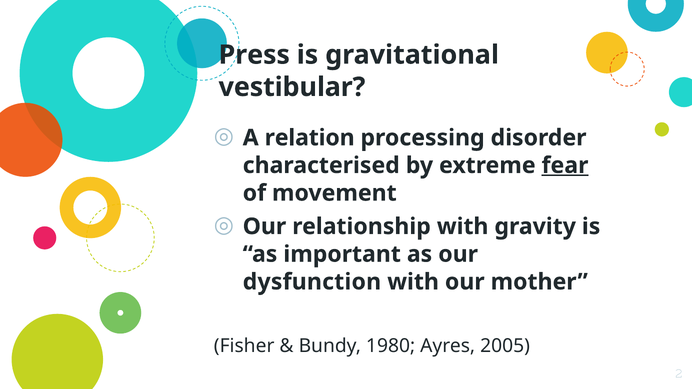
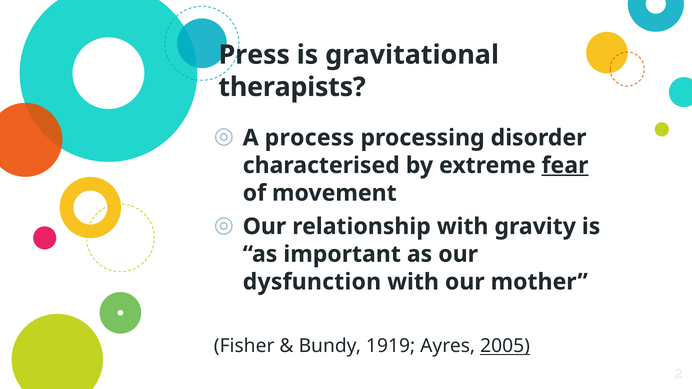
vestibular: vestibular -> therapists (292, 87)
relation: relation -> process (309, 138)
1980: 1980 -> 1919 (391, 346)
2005 underline: none -> present (505, 346)
